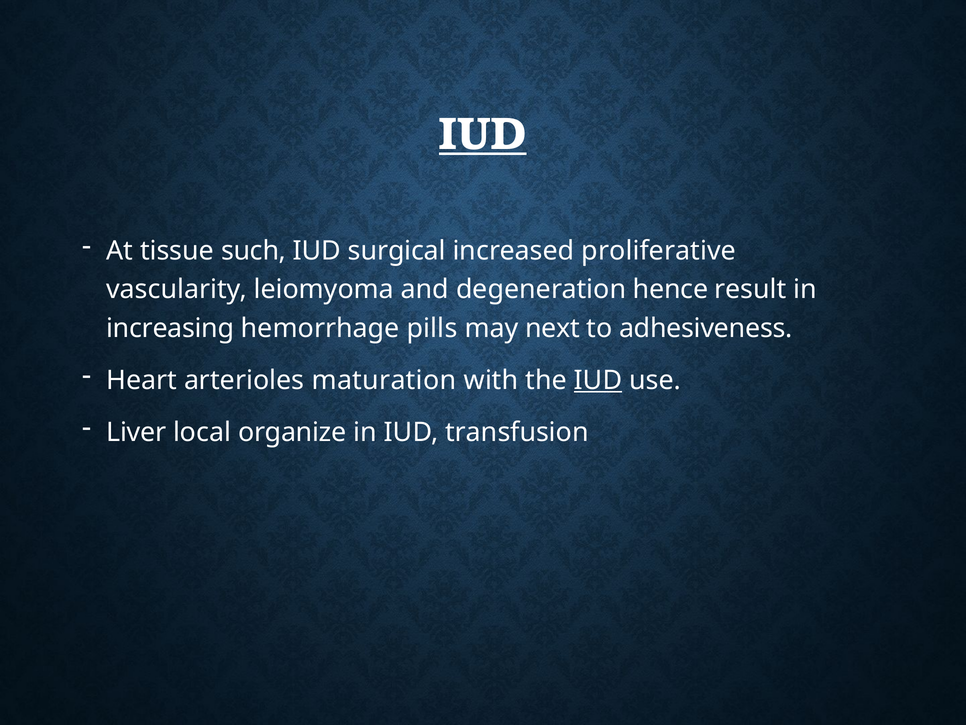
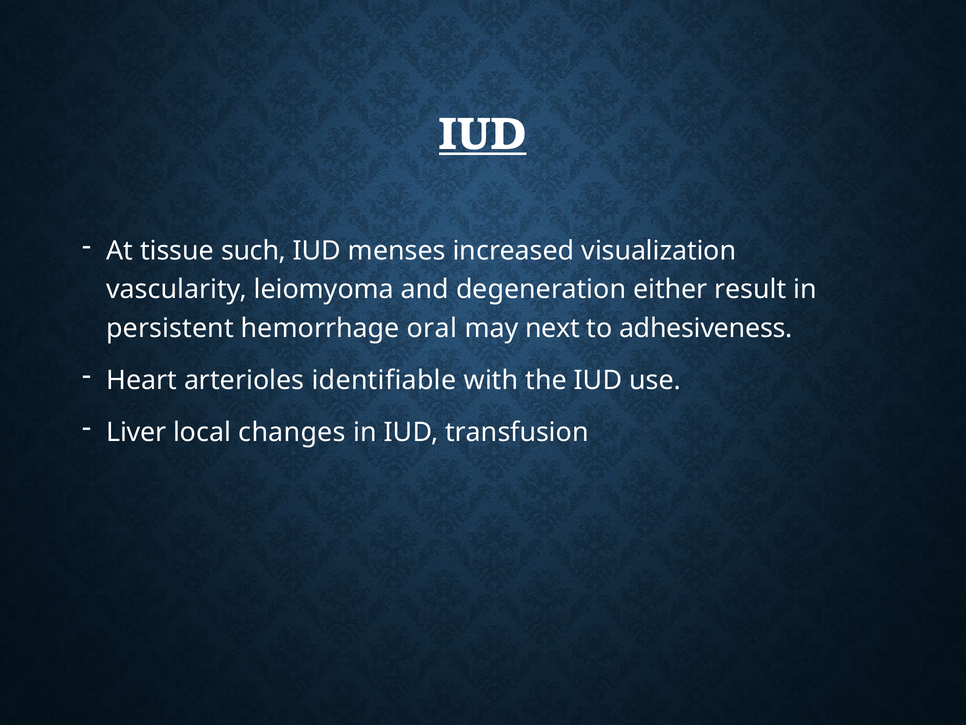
surgical: surgical -> menses (397, 251)
proliferative: proliferative -> visualization (659, 251)
hence: hence -> either (670, 289)
increasing: increasing -> persistent (170, 328)
pills: pills -> oral (432, 328)
maturation: maturation -> identifiable (384, 380)
IUD underline: present -> none (598, 380)
organize: organize -> changes (292, 432)
